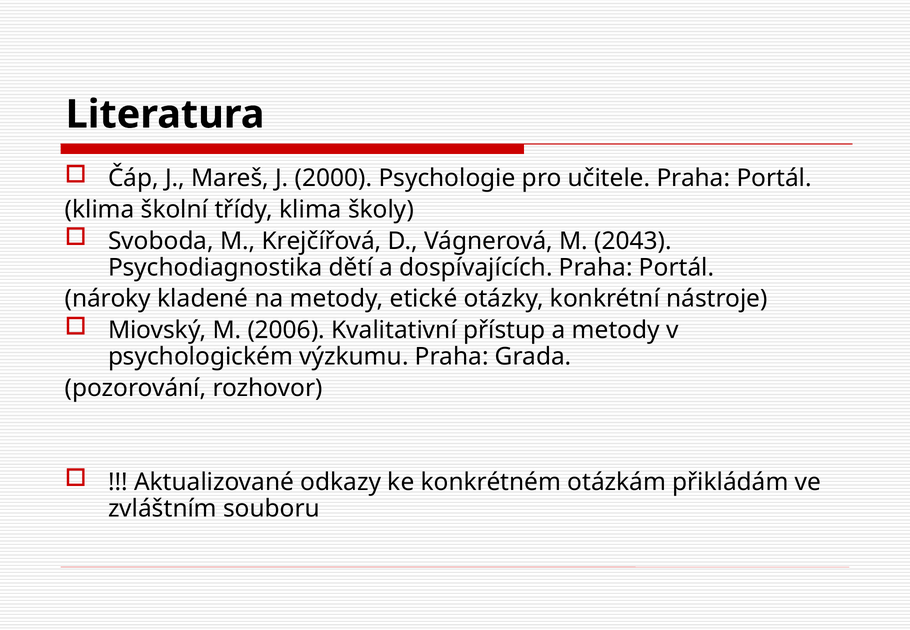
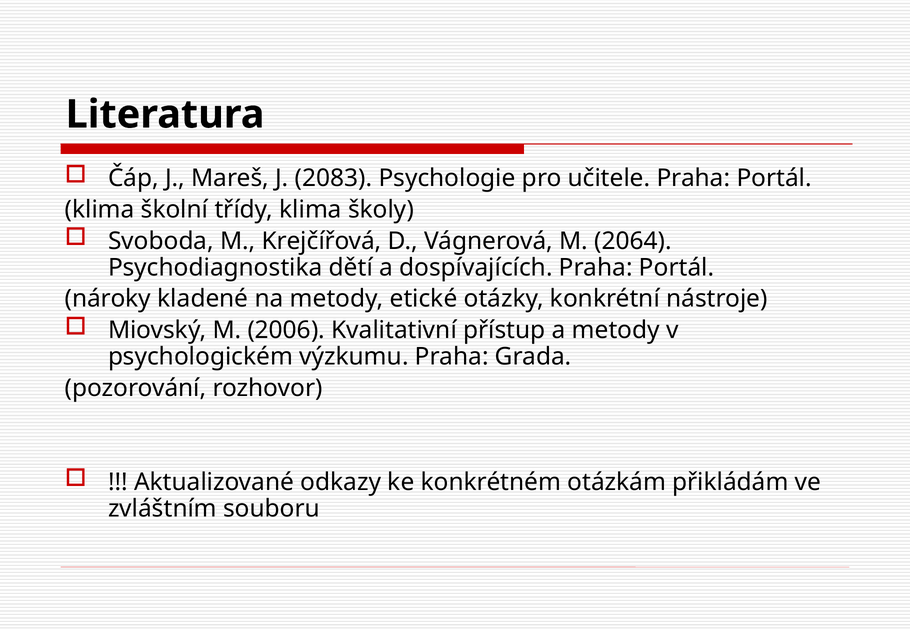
2000: 2000 -> 2083 (334, 178)
2043: 2043 -> 2064 (633, 241)
